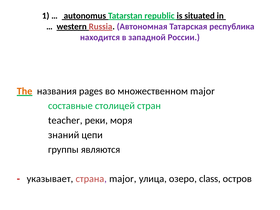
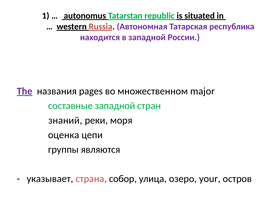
The colour: orange -> purple (25, 91)
составные столицей: столицей -> западной (115, 106)
teacher: teacher -> знаний (65, 120)
знаний: знаний -> оценка (64, 135)
страна major: major -> собор (123, 179)
class: class -> your (210, 179)
